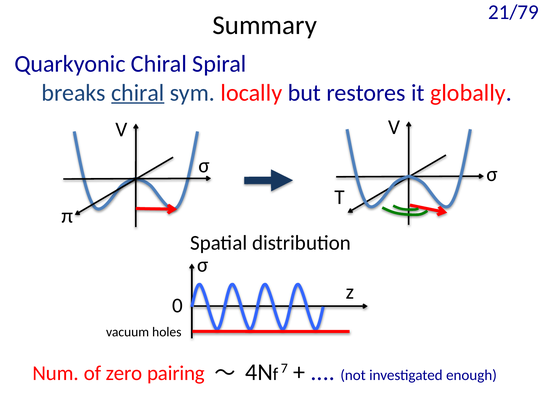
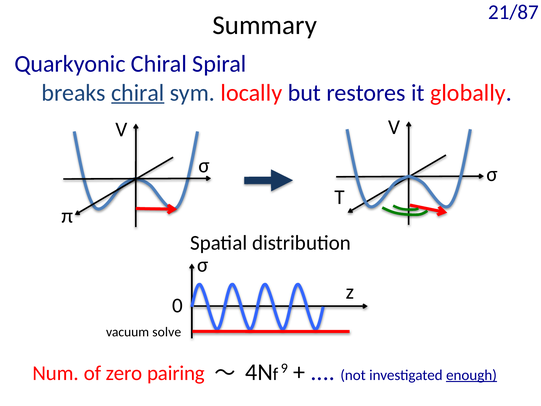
21/79: 21/79 -> 21/87 (514, 12)
holes: holes -> solve (167, 332)
7: 7 -> 9 (284, 368)
enough underline: none -> present (471, 375)
